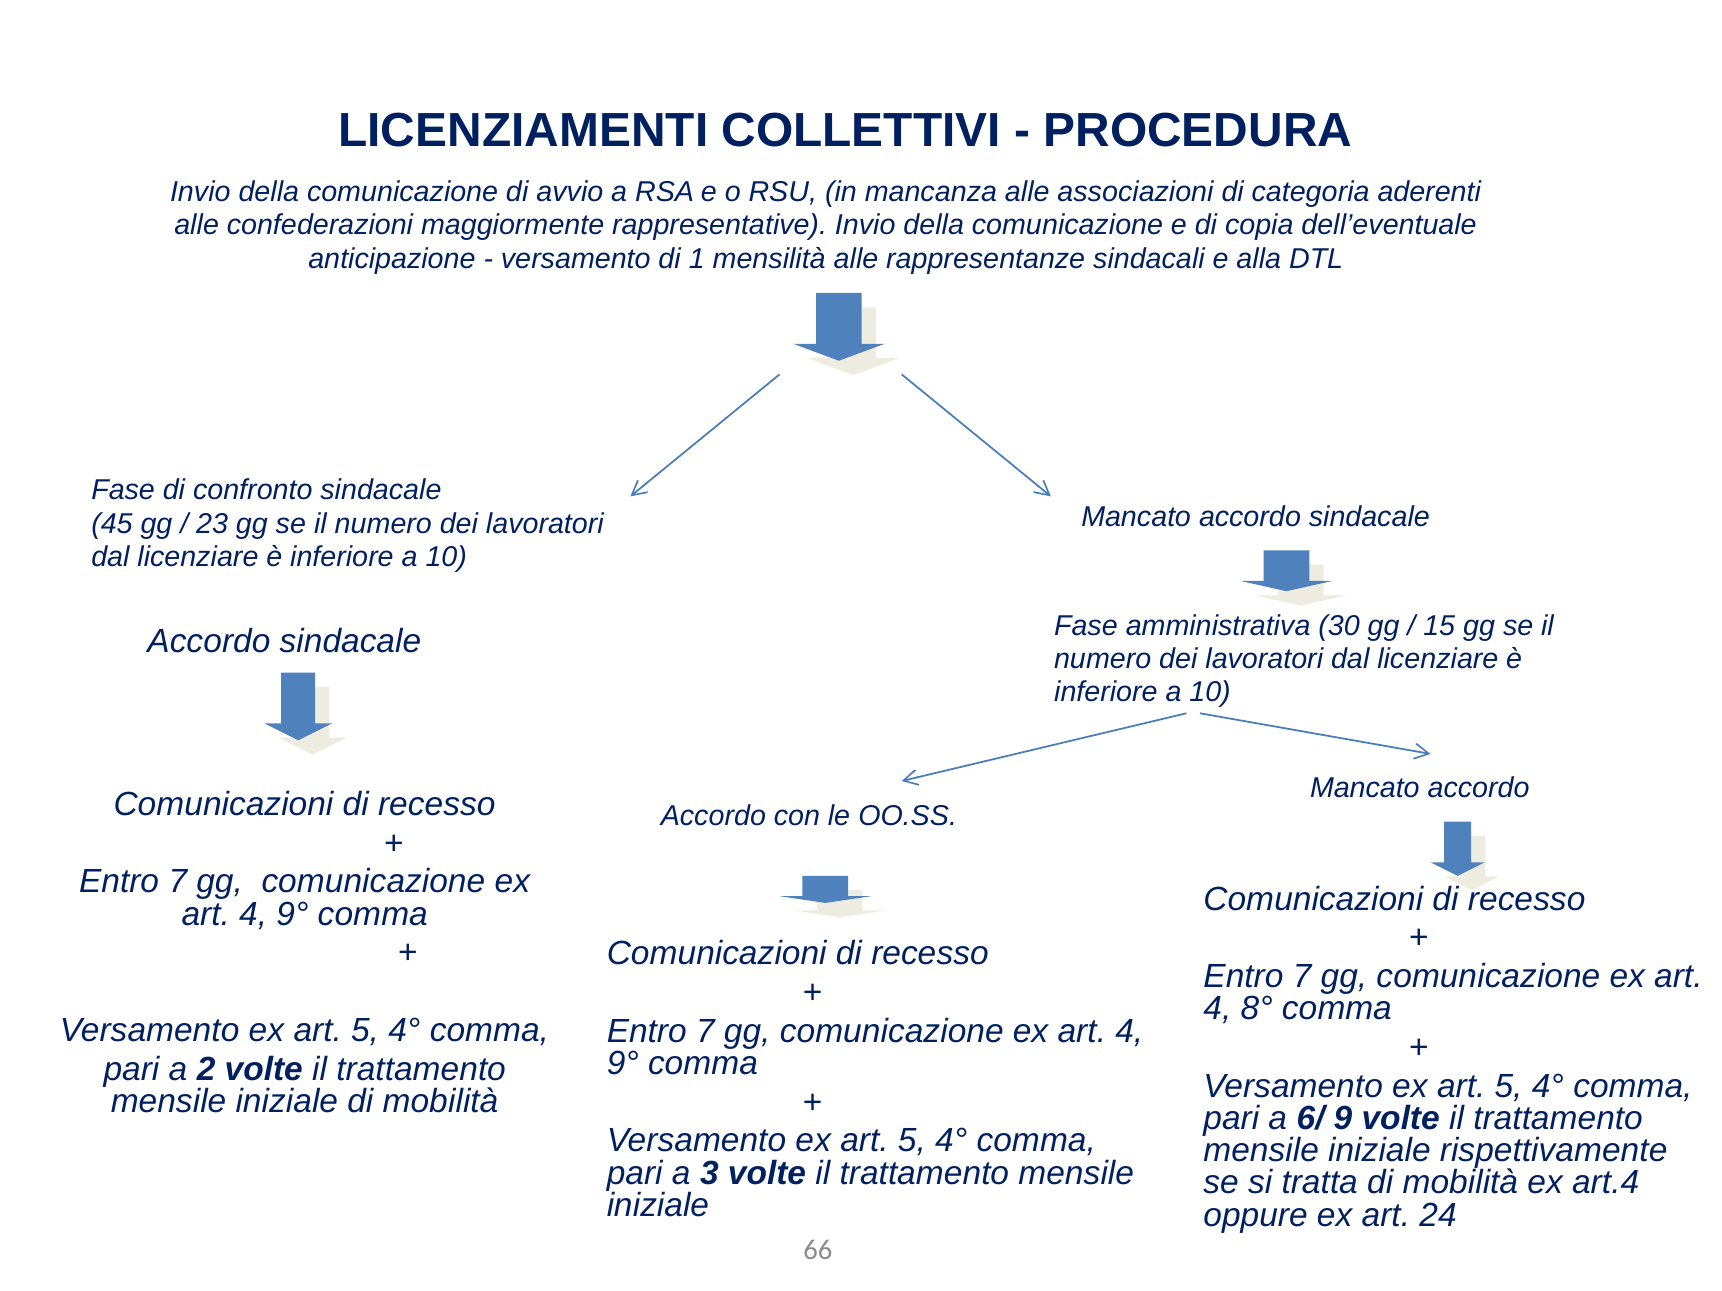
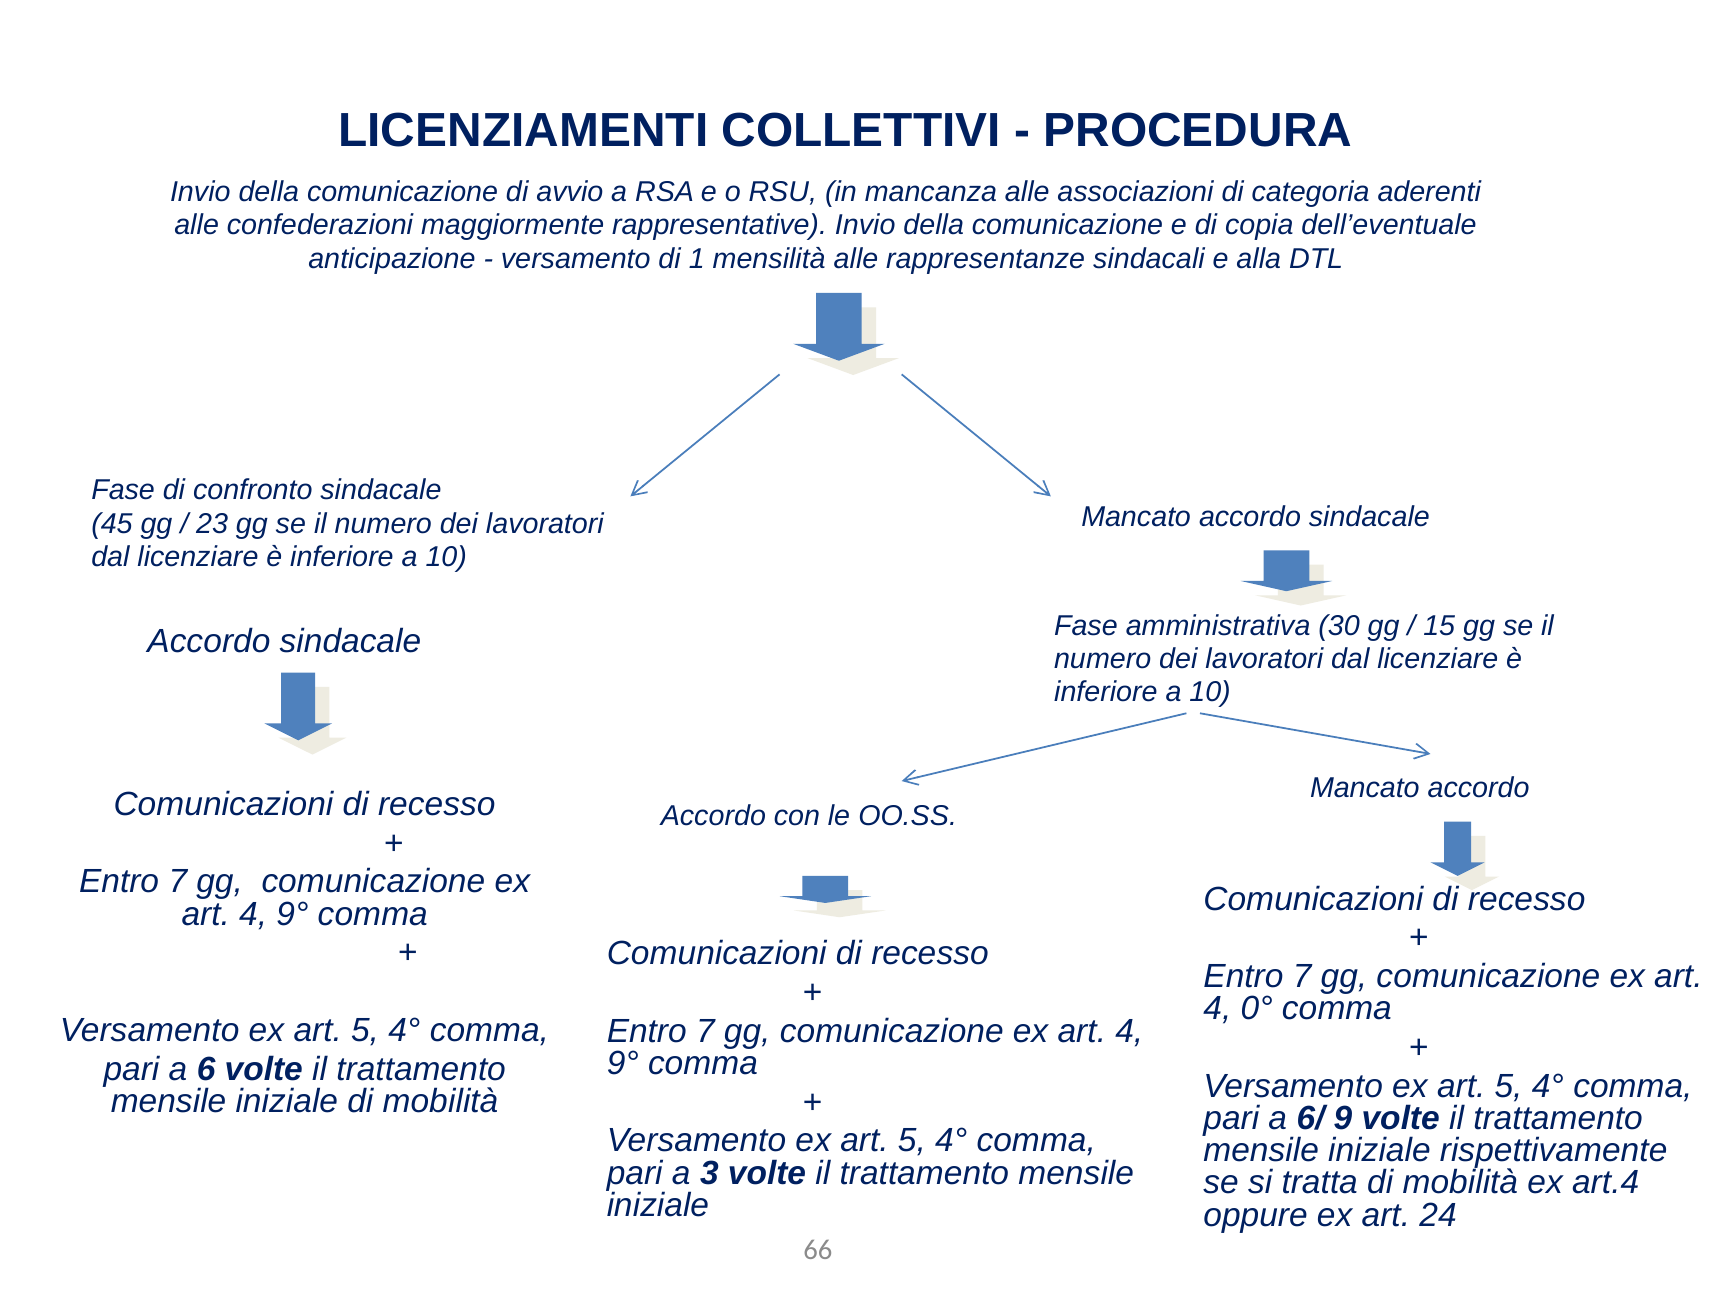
8°: 8° -> 0° (1257, 1009)
2: 2 -> 6 (206, 1070)
